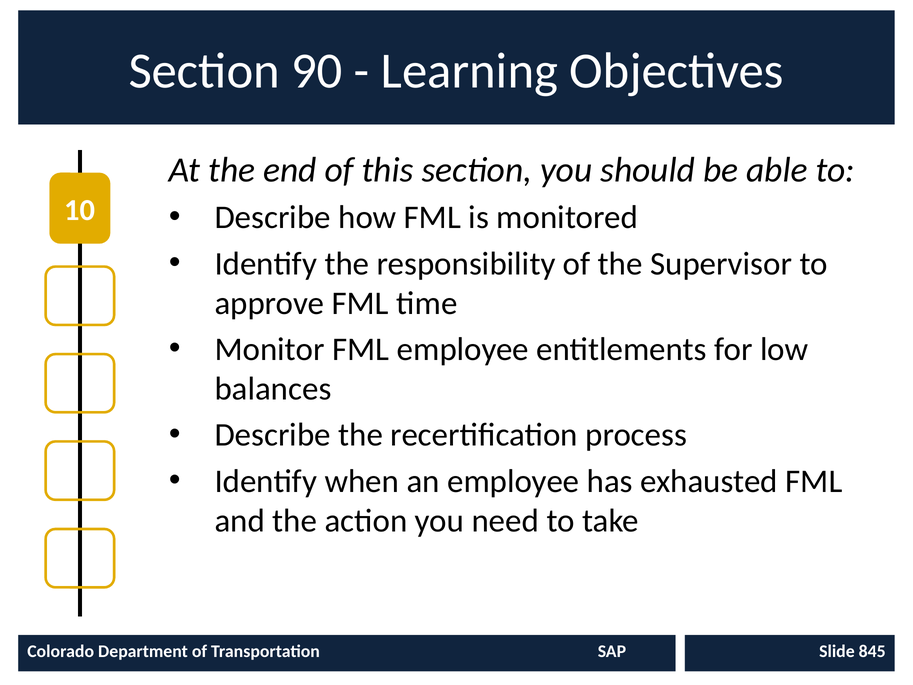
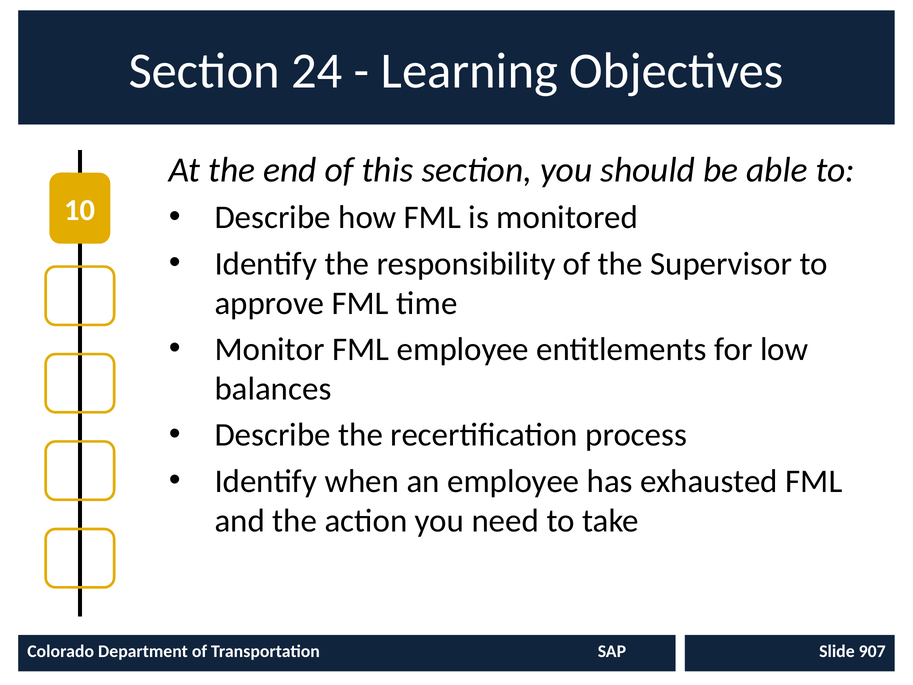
90: 90 -> 24 (317, 71)
845: 845 -> 907 (872, 651)
